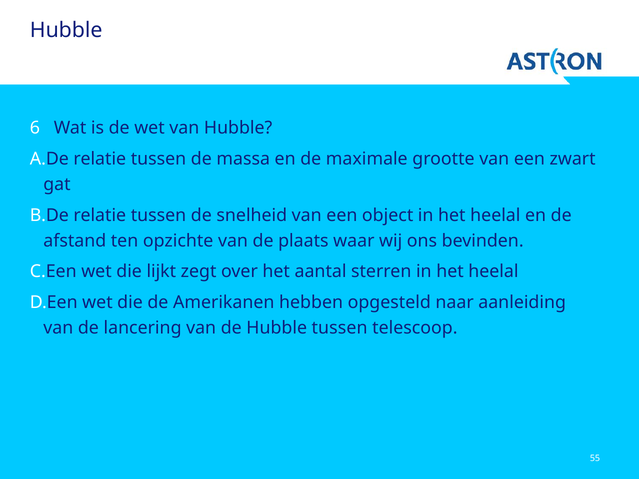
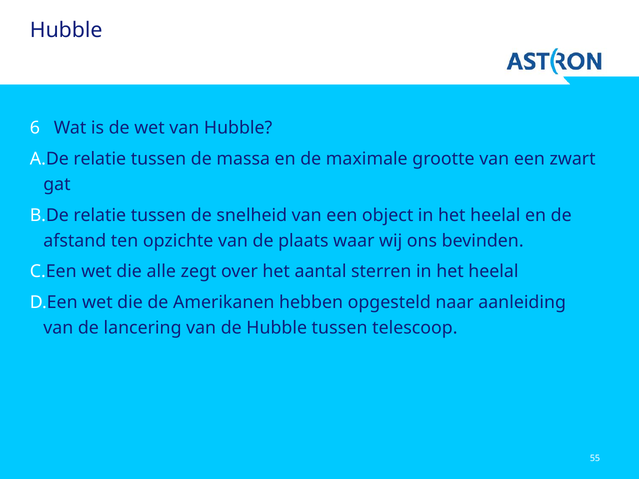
lijkt: lijkt -> alle (161, 272)
